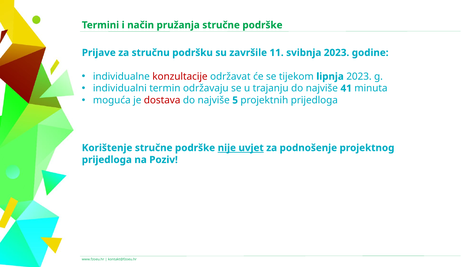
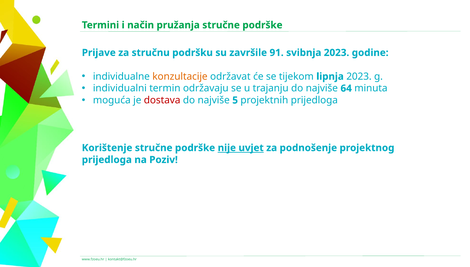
11: 11 -> 91 (277, 53)
konzultacije colour: red -> orange (180, 76)
41: 41 -> 64 (346, 88)
